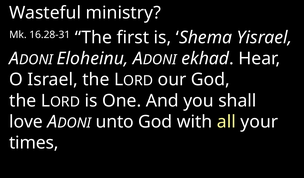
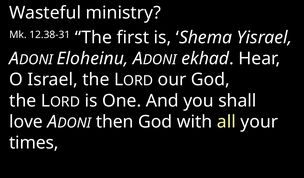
16.28-31: 16.28-31 -> 12.38-31 (50, 35)
unto: unto -> then (115, 122)
